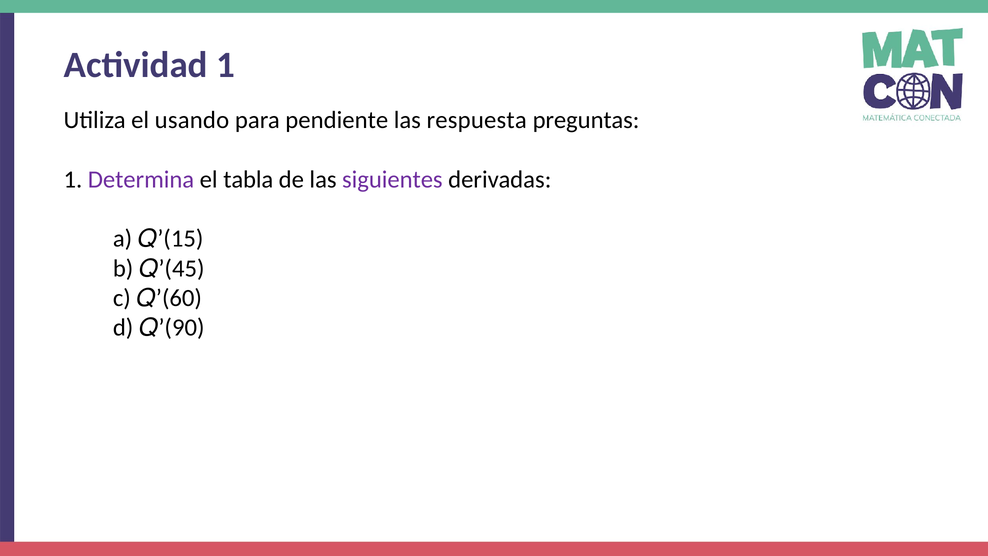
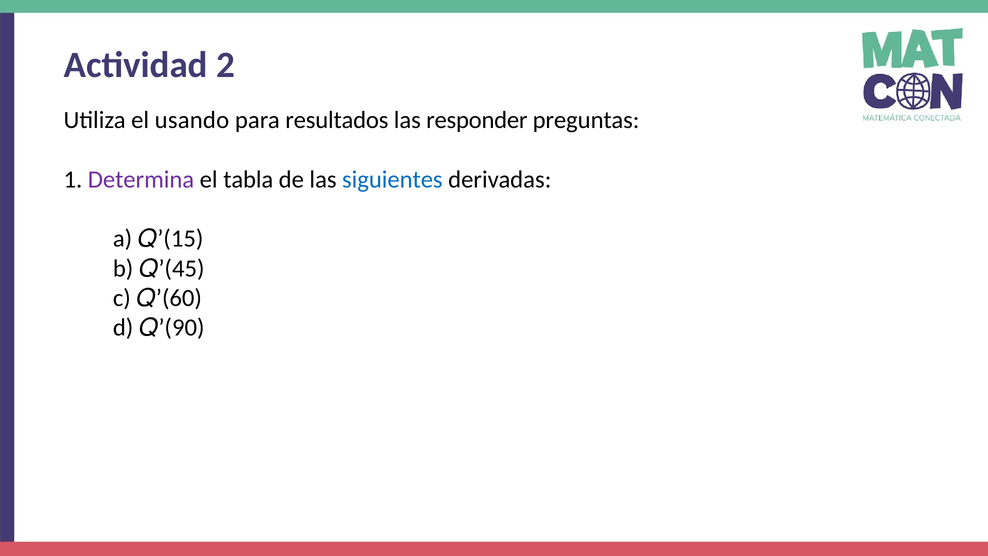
Actividad 1: 1 -> 2 (226, 65)
pendiente: pendiente -> resultados (337, 120)
respuesta: respuesta -> responder (477, 120)
siguientes colour: purple -> blue (392, 179)
